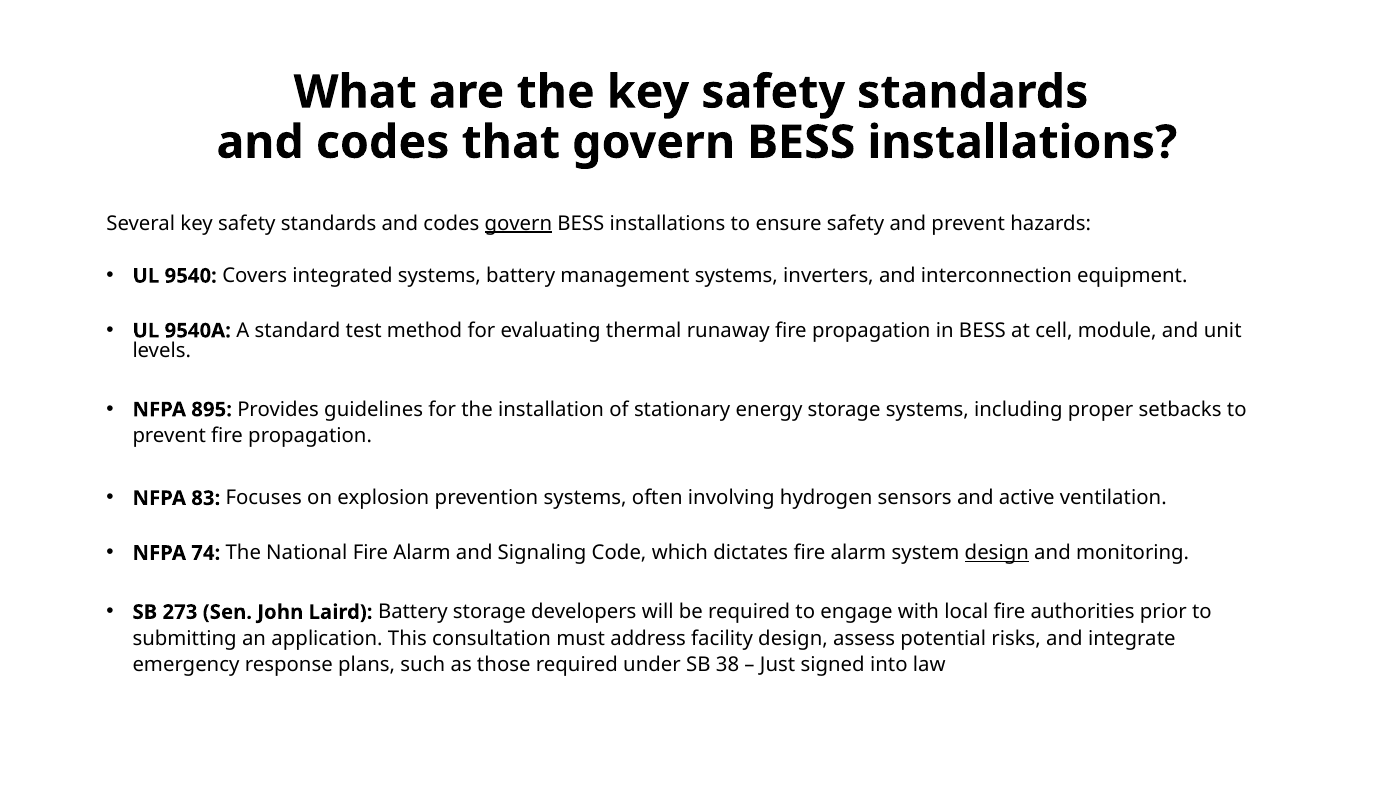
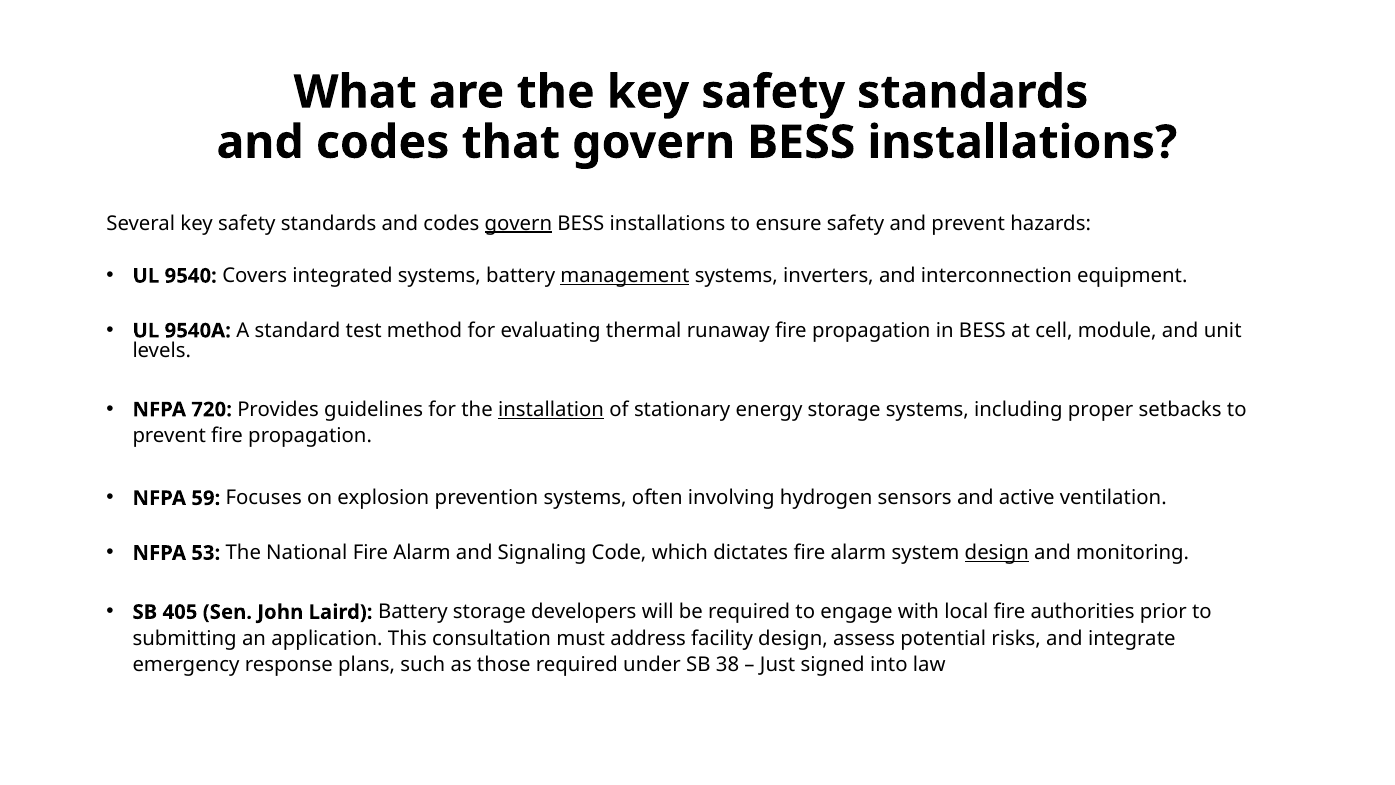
management underline: none -> present (625, 276)
895: 895 -> 720 (212, 409)
installation underline: none -> present (551, 409)
83: 83 -> 59 (206, 498)
74: 74 -> 53 (206, 553)
273: 273 -> 405 (180, 612)
